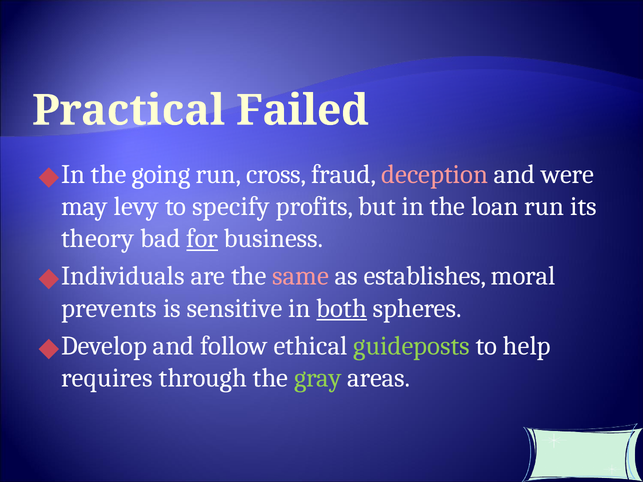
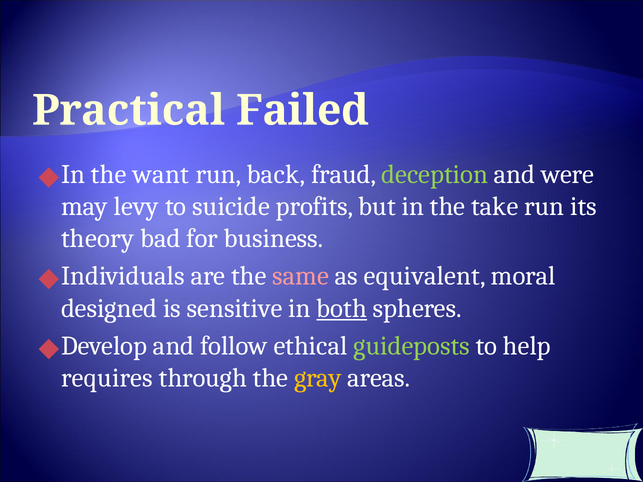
going: going -> want (161, 174)
cross: cross -> back (276, 174)
deception colour: pink -> light green (435, 174)
specify: specify -> suicide (231, 207)
loan: loan -> take (495, 207)
for underline: present -> none (202, 239)
establishes: establishes -> equivalent (425, 276)
prevents: prevents -> designed (109, 308)
gray colour: light green -> yellow (318, 378)
